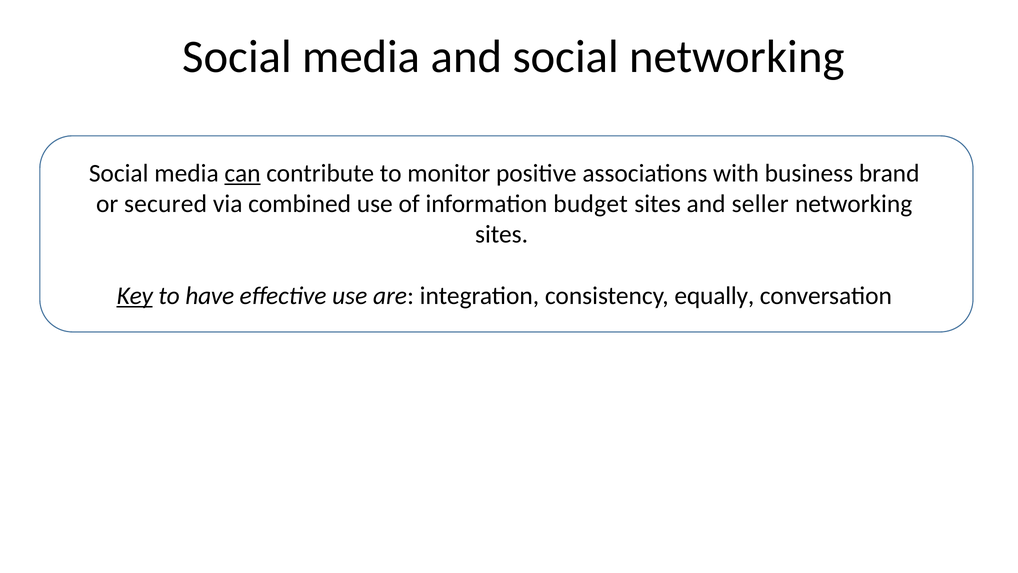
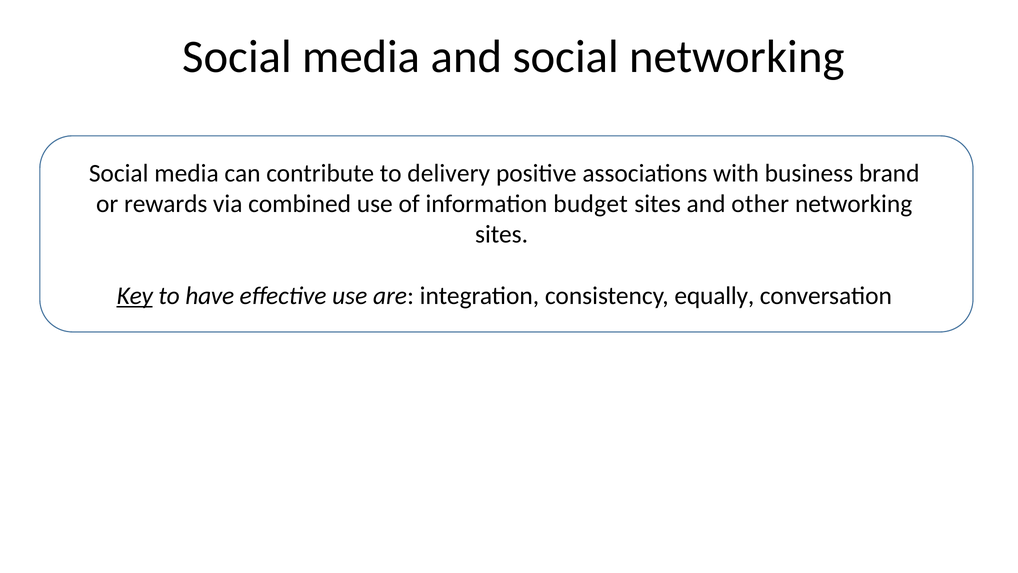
can underline: present -> none (243, 173)
monitor: monitor -> delivery (449, 173)
secured: secured -> rewards (166, 204)
seller: seller -> other (760, 204)
